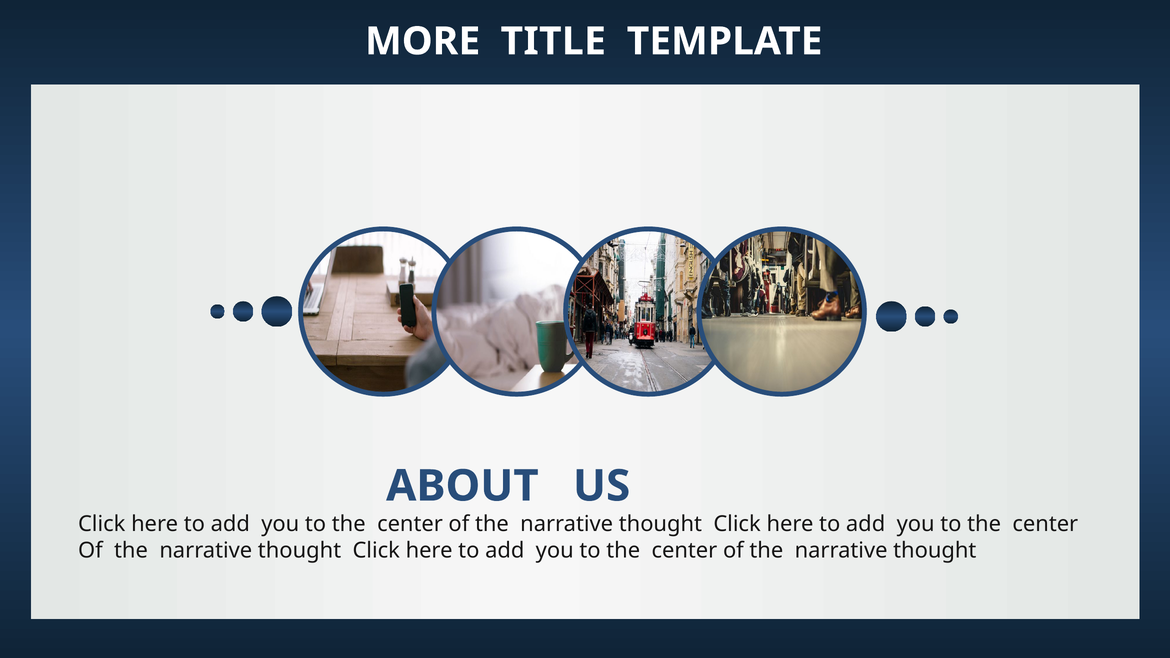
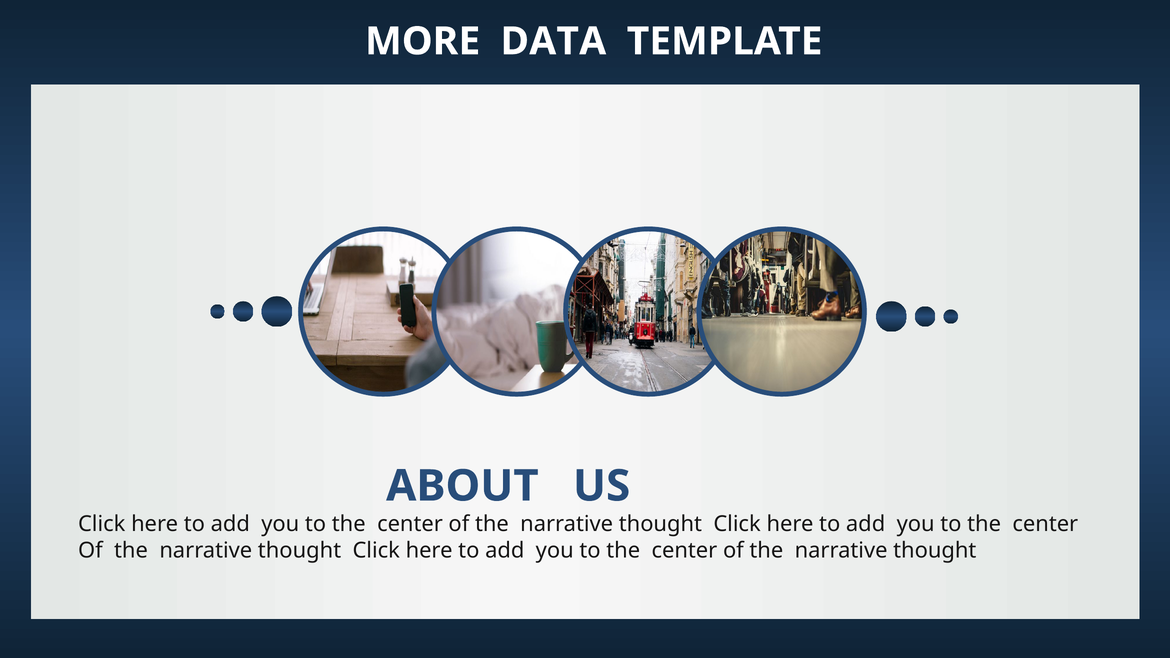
TITLE: TITLE -> DATA (553, 41)
